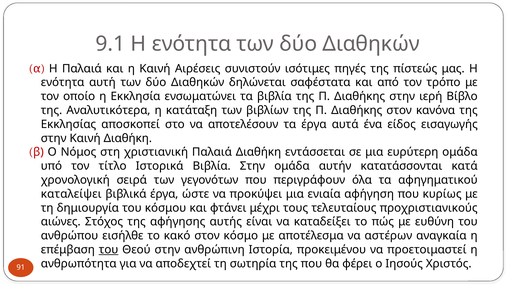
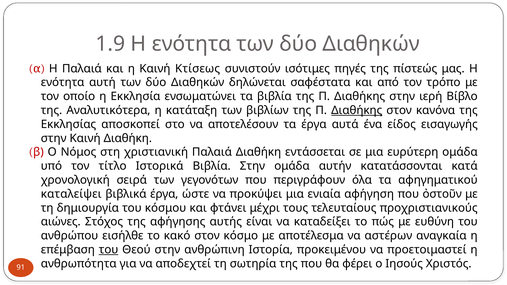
9.1: 9.1 -> 1.9 (110, 44)
Αιρέσεις: Αιρέσεις -> Κτίσεως (198, 69)
Διαθήκης underline: none -> present (357, 110)
κυρίως: κυρίως -> ὀστοῦν (442, 194)
